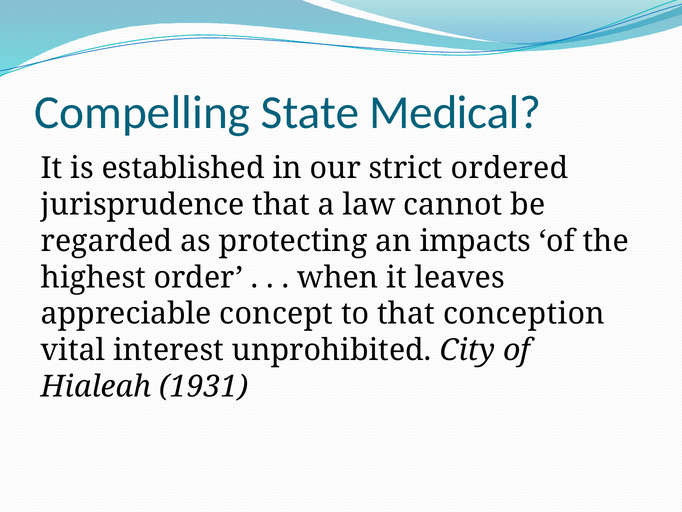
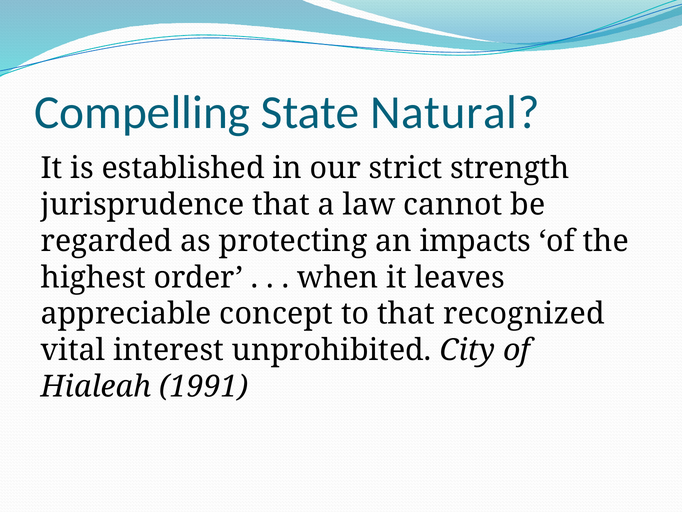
Medical: Medical -> Natural (455, 113)
ordered: ordered -> strength (510, 168)
conception: conception -> recognized (524, 314)
1931: 1931 -> 1991 (204, 386)
